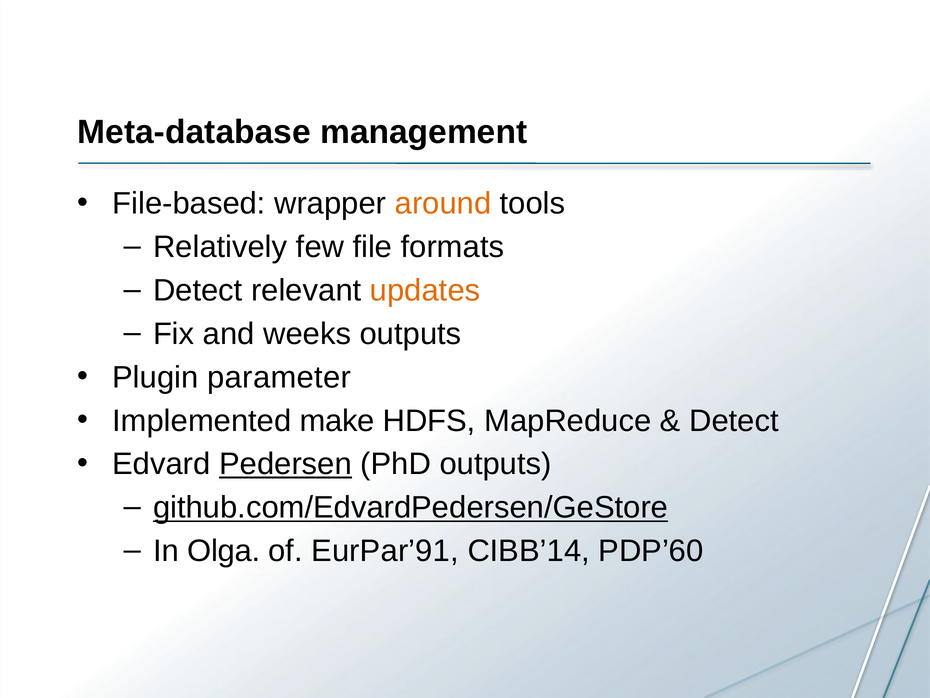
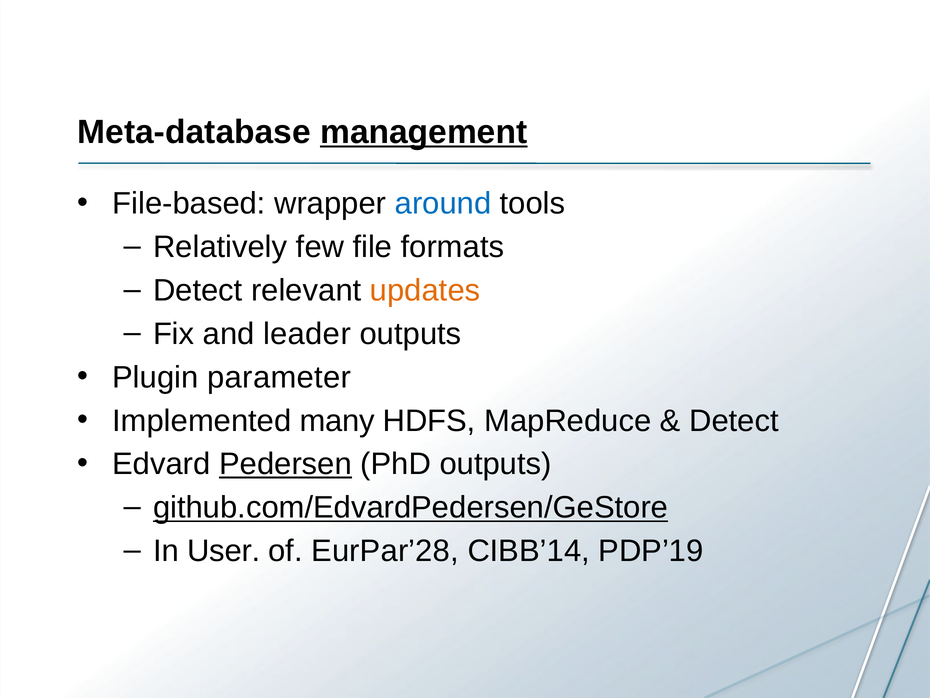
management underline: none -> present (424, 132)
around colour: orange -> blue (443, 204)
weeks: weeks -> leader (307, 334)
make: make -> many (337, 420)
Olga: Olga -> User (224, 551)
EurPar’91: EurPar’91 -> EurPar’28 (385, 551)
PDP’60: PDP’60 -> PDP’19 (651, 551)
